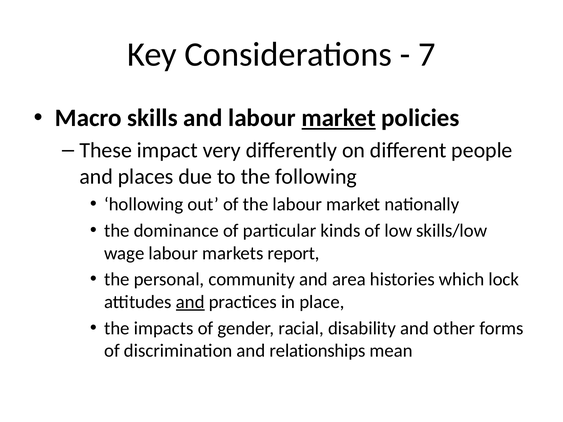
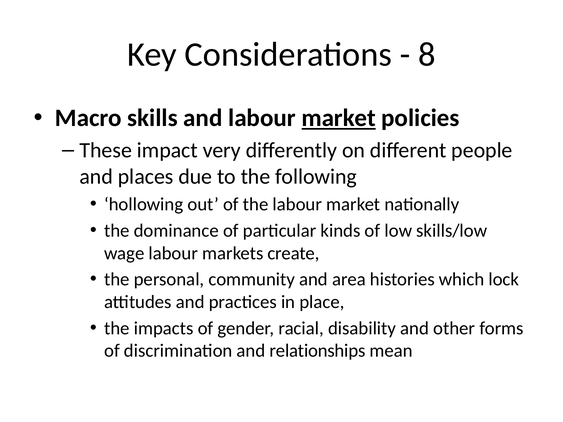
7: 7 -> 8 (427, 55)
report: report -> create (294, 253)
and underline: present -> none (190, 302)
